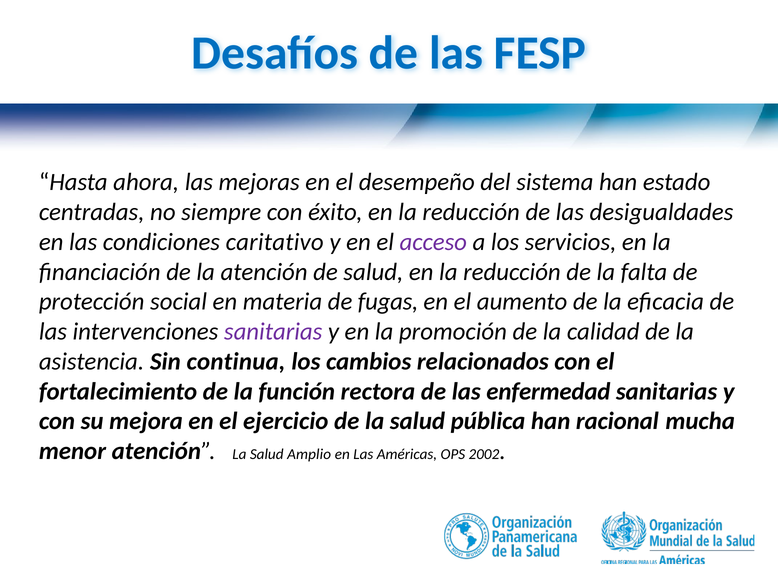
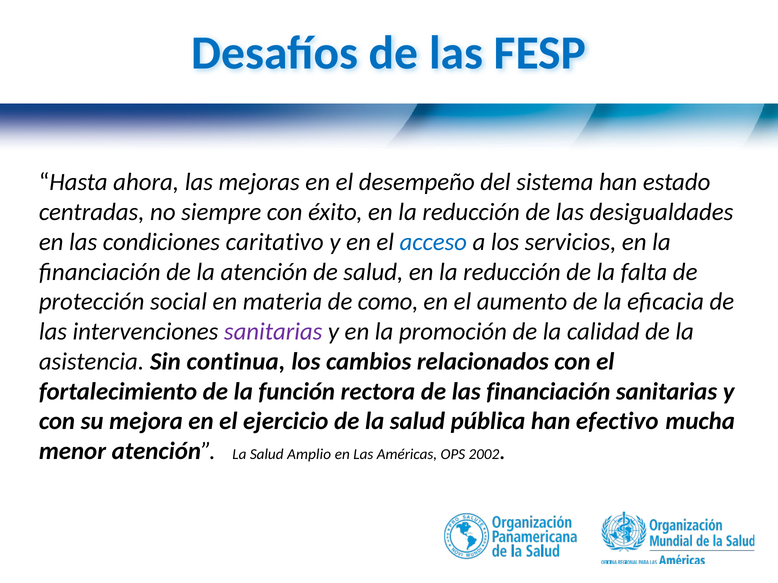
acceso colour: purple -> blue (433, 242)
fugas: fugas -> como (388, 302)
las enfermedad: enfermedad -> financiación (548, 392)
racional: racional -> efectivo (617, 422)
